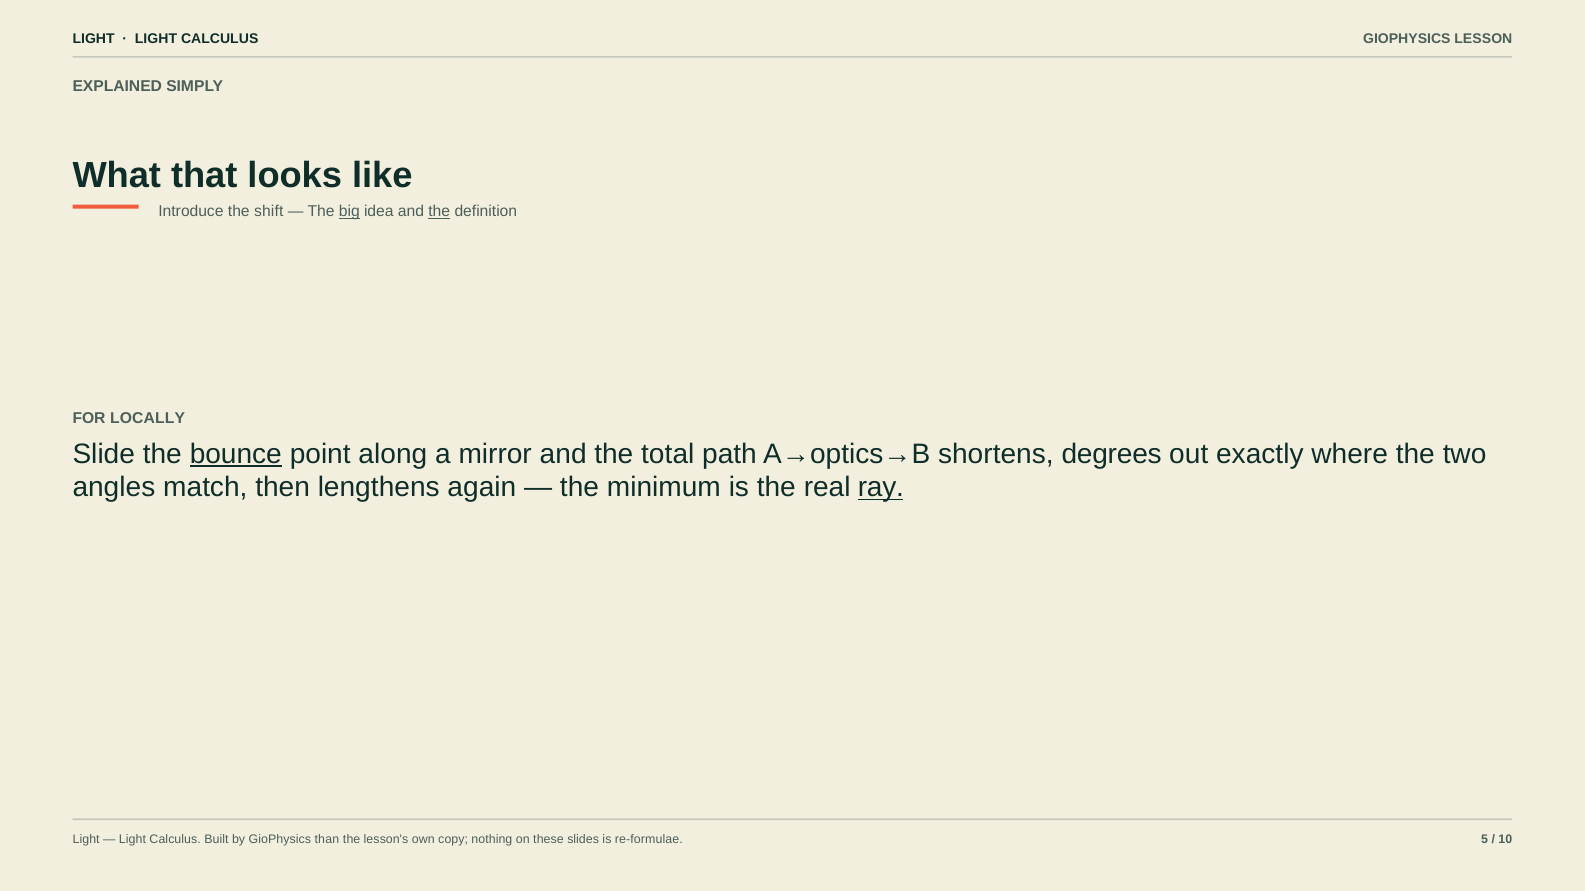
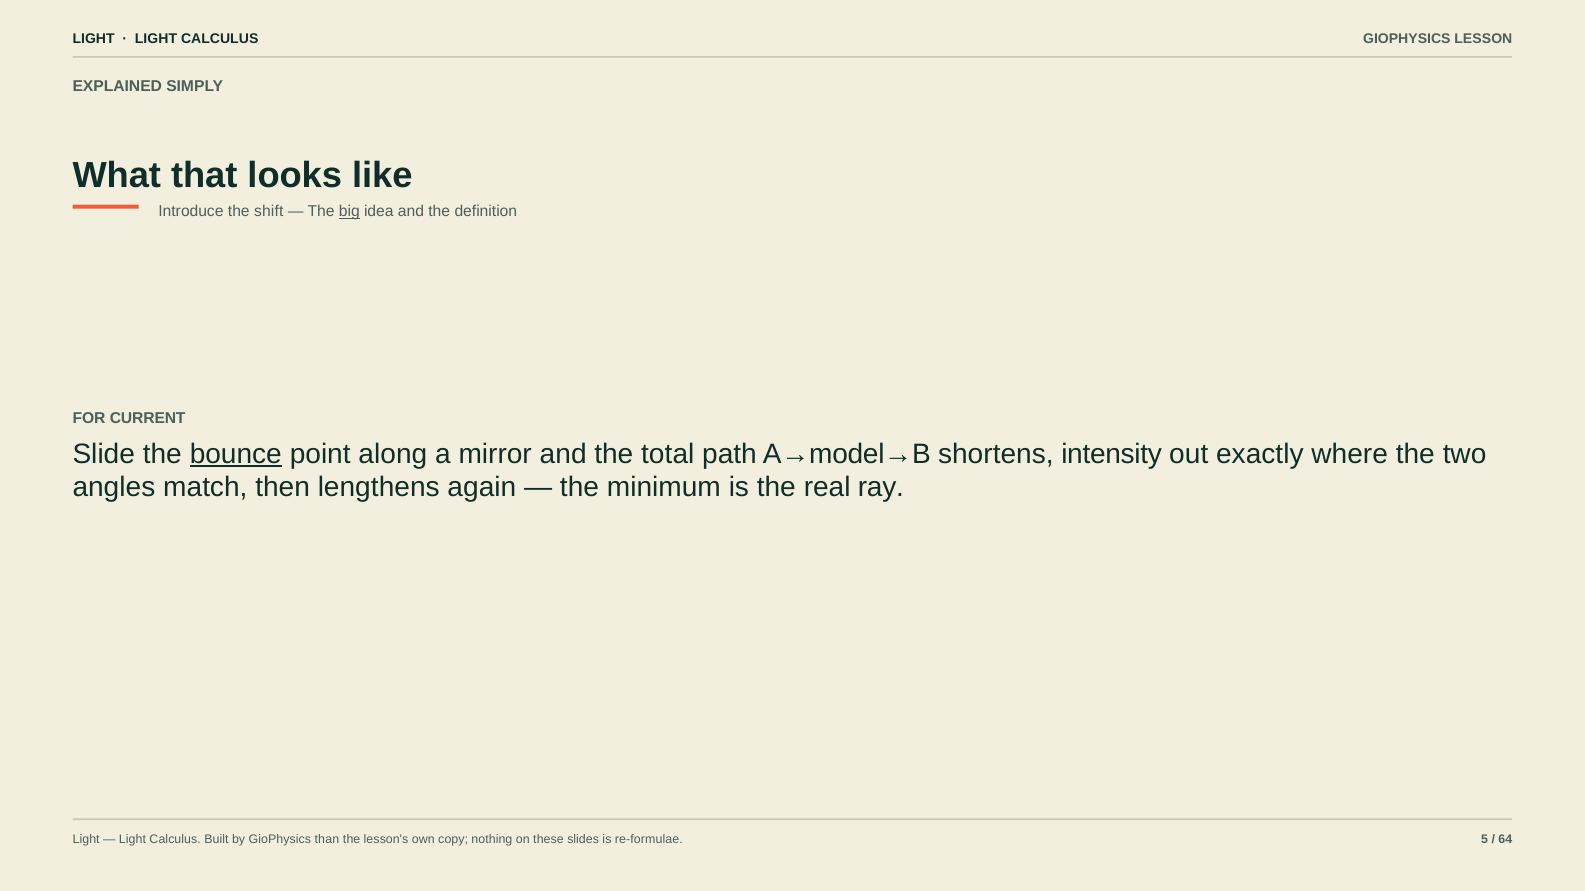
the underline: present -> none (439, 212)
LOCALLY: LOCALLY -> CURRENT (148, 419)
A→optics→B: A→optics→B -> A→model→B (847, 454)
degrees: degrees -> intensity (1112, 454)
ray underline: present -> none (881, 488)
10: 10 -> 64 (1505, 840)
